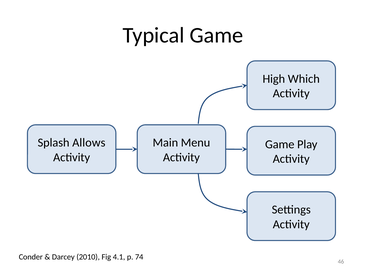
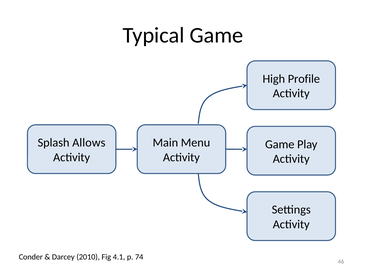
Which: Which -> Profile (304, 79)
